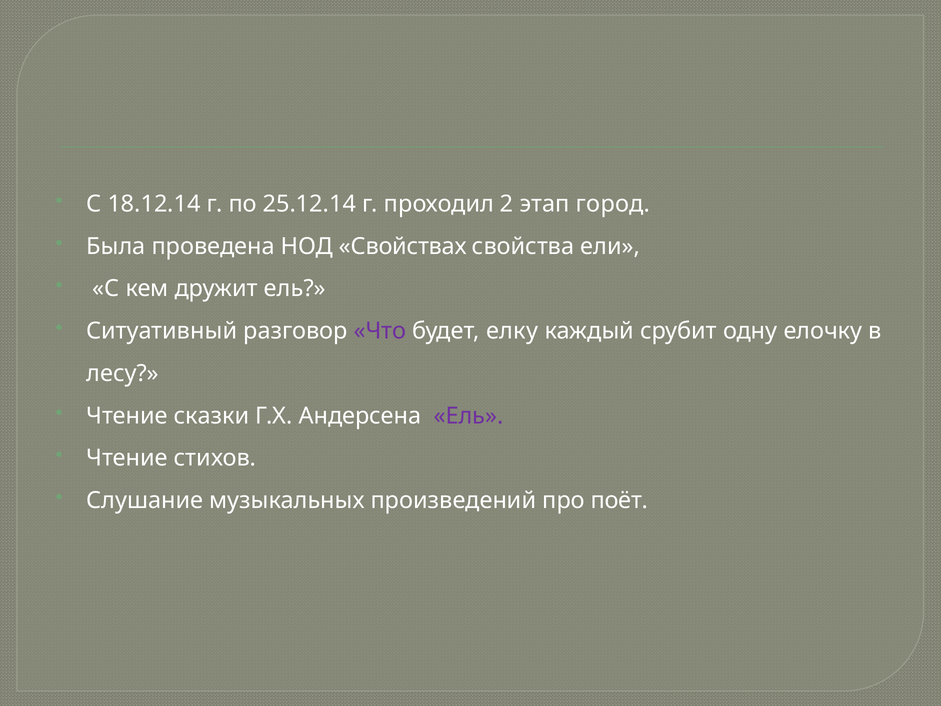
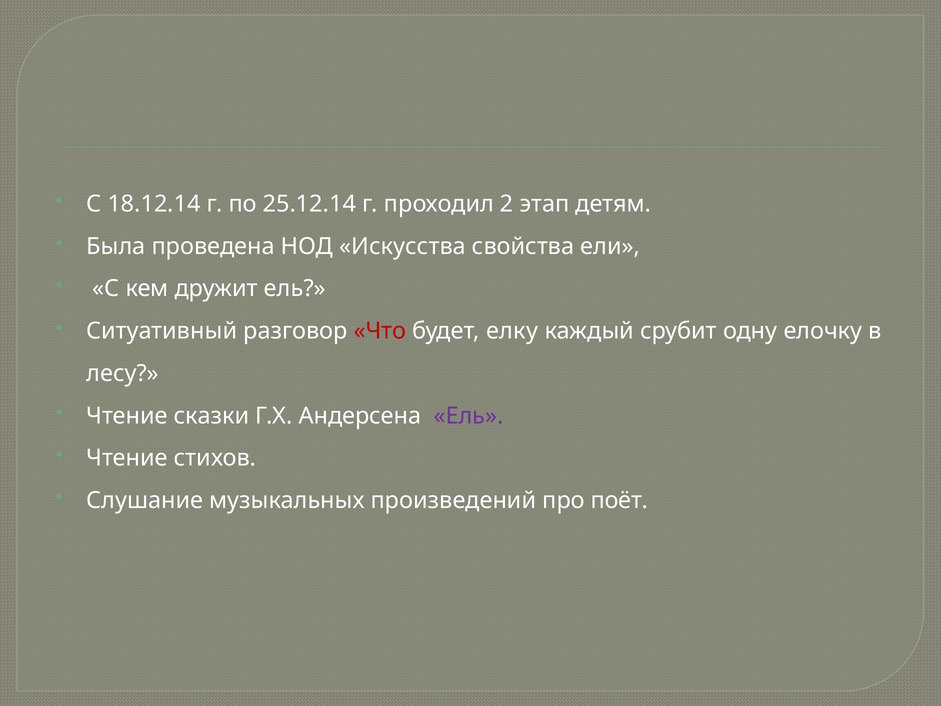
город: город -> детям (613, 204)
Свойствах: Свойствах -> Искусства (403, 246)
Что colour: purple -> red (380, 331)
